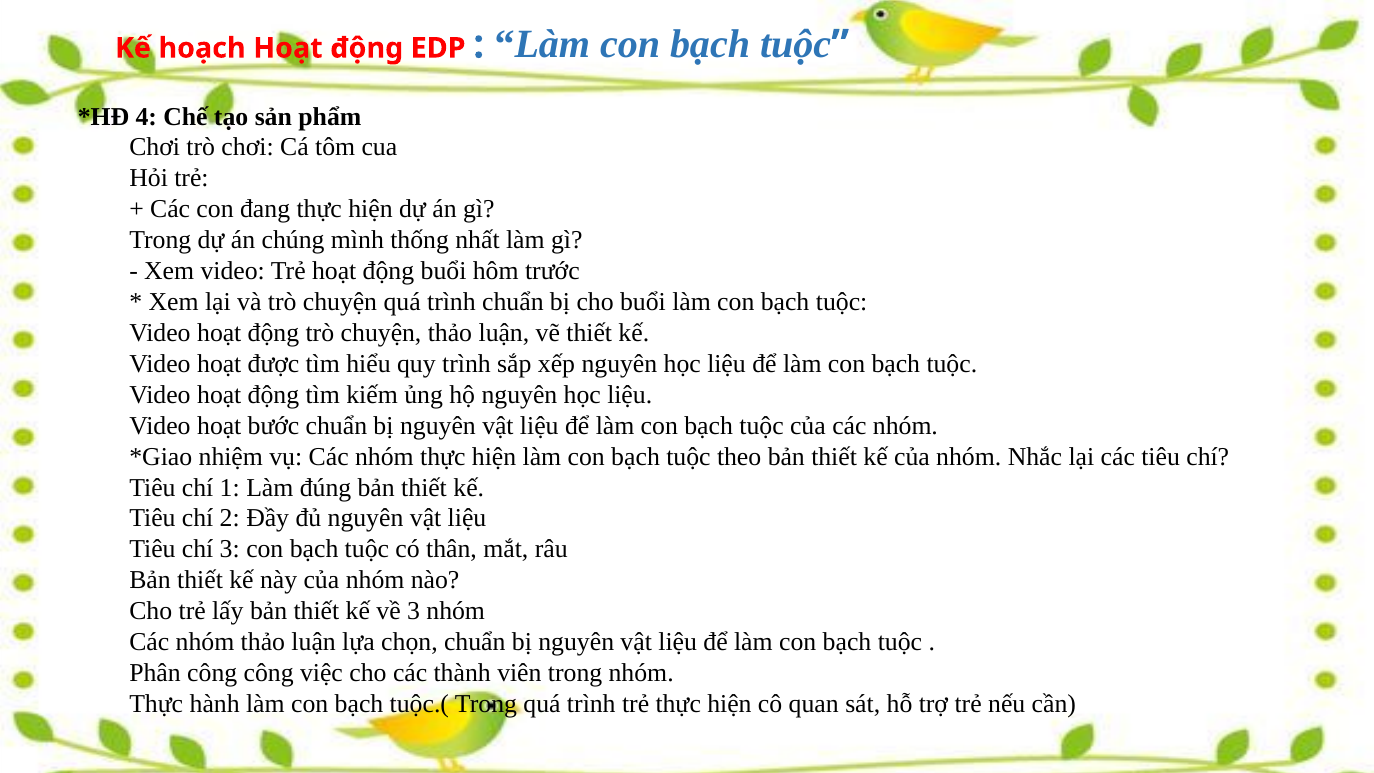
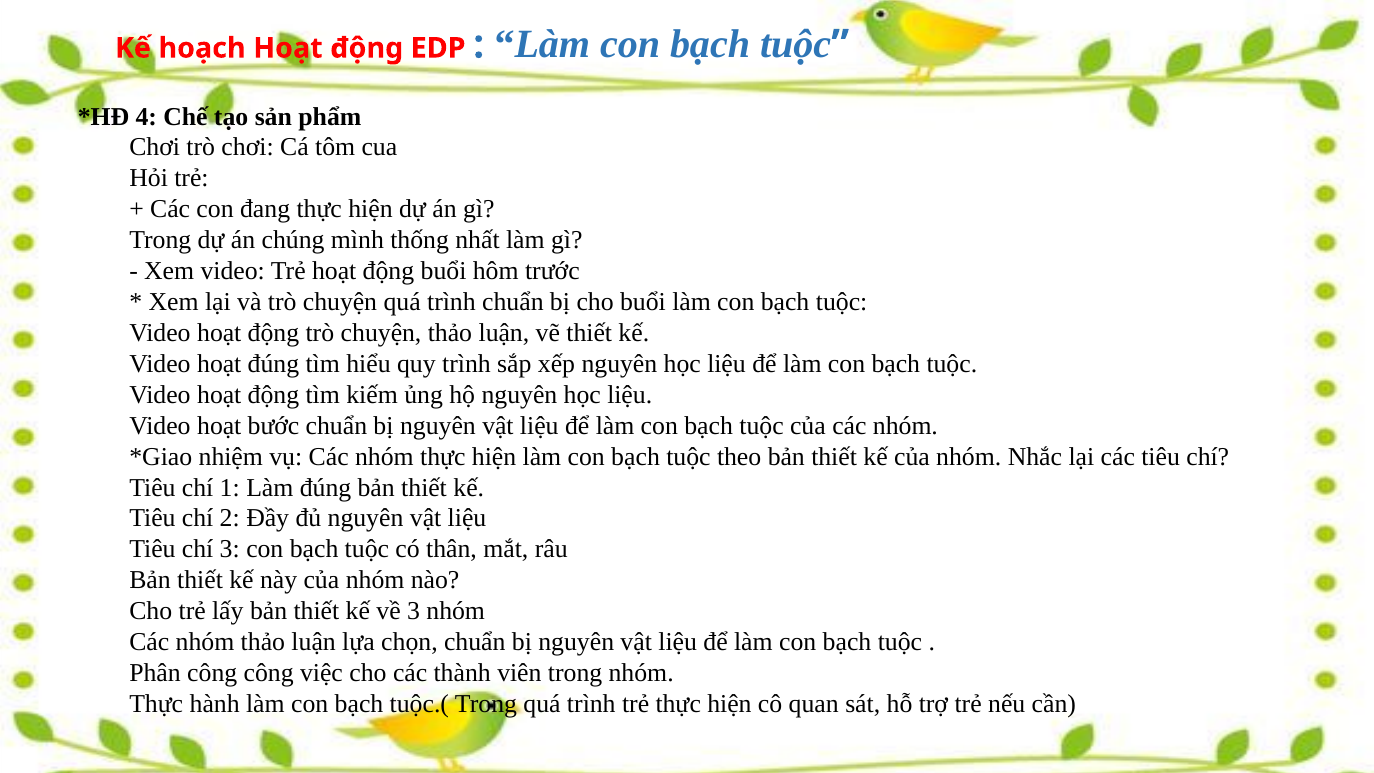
hoạt được: được -> đúng (273, 364)
